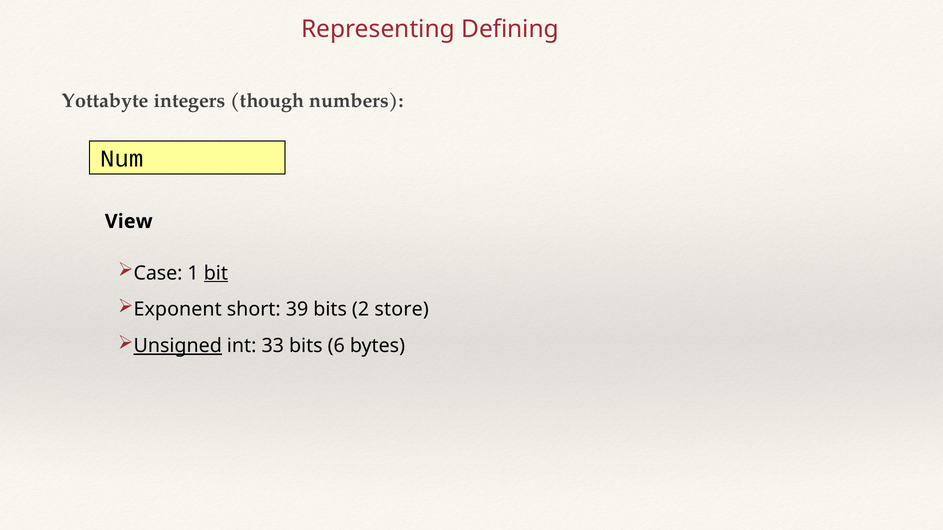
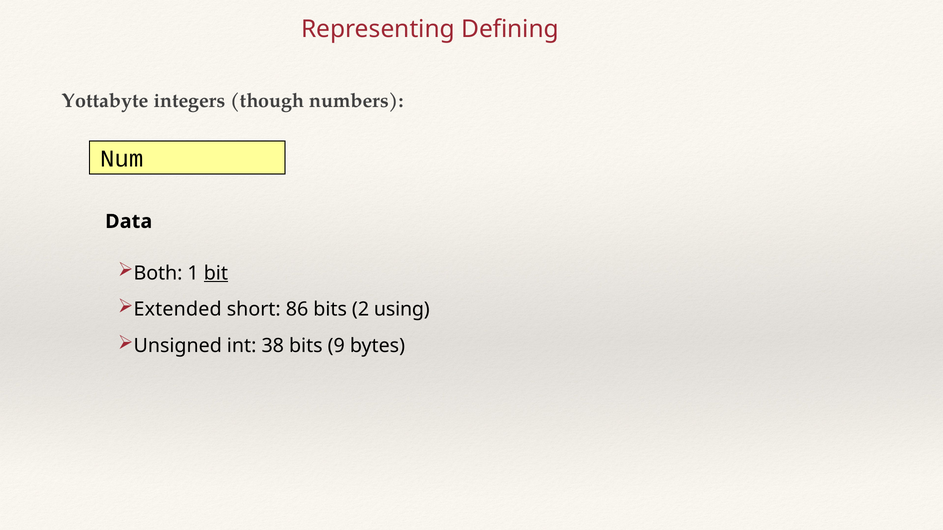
View: View -> Data (129, 222)
Case: Case -> Both (158, 273)
Exponent: Exponent -> Extended (178, 310)
39: 39 -> 86 (297, 310)
store: store -> using (402, 310)
Unsigned underline: present -> none (178, 346)
33: 33 -> 38 (273, 346)
6: 6 -> 9 (336, 346)
